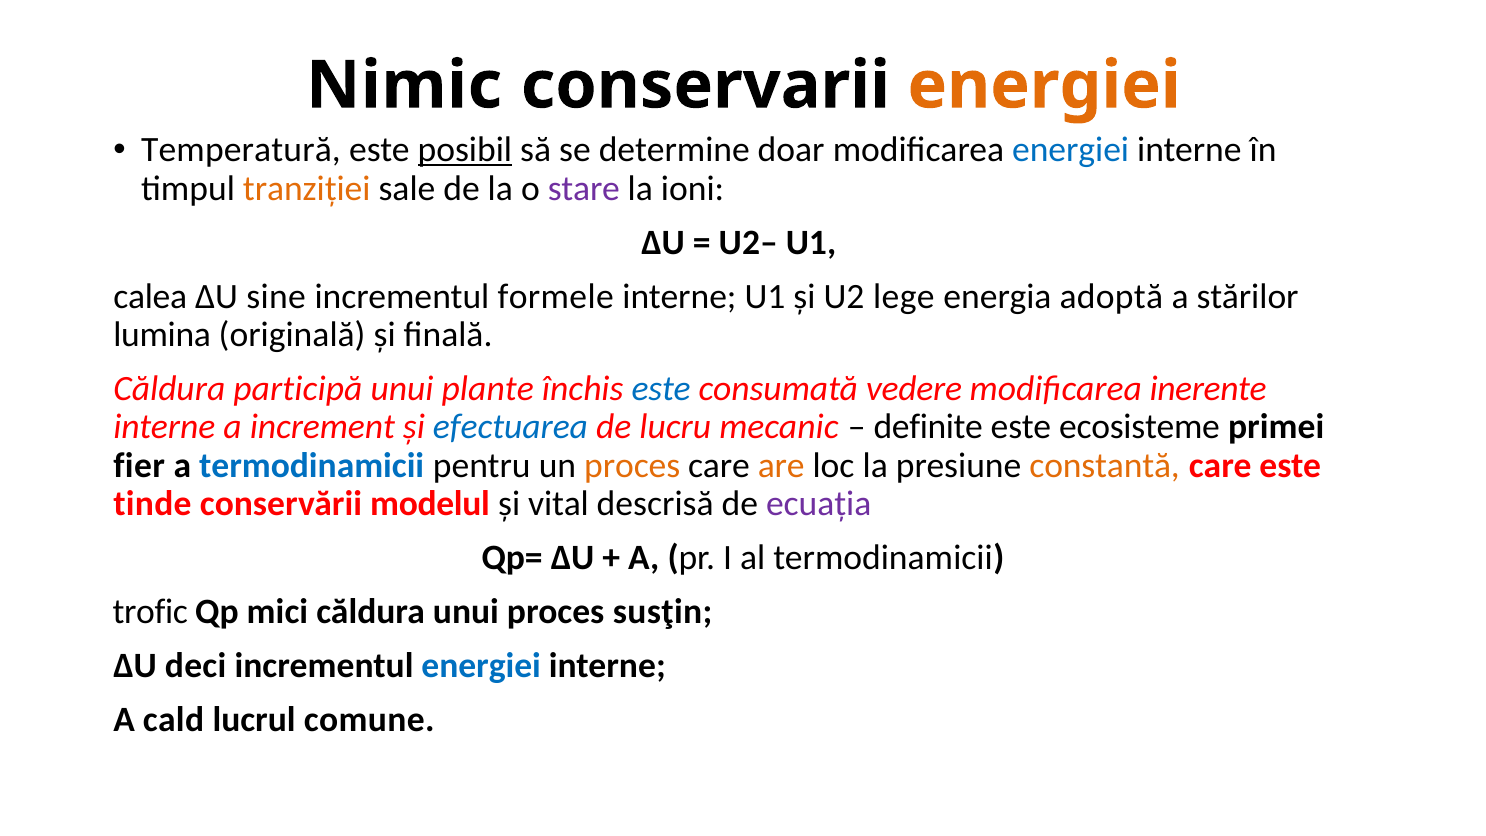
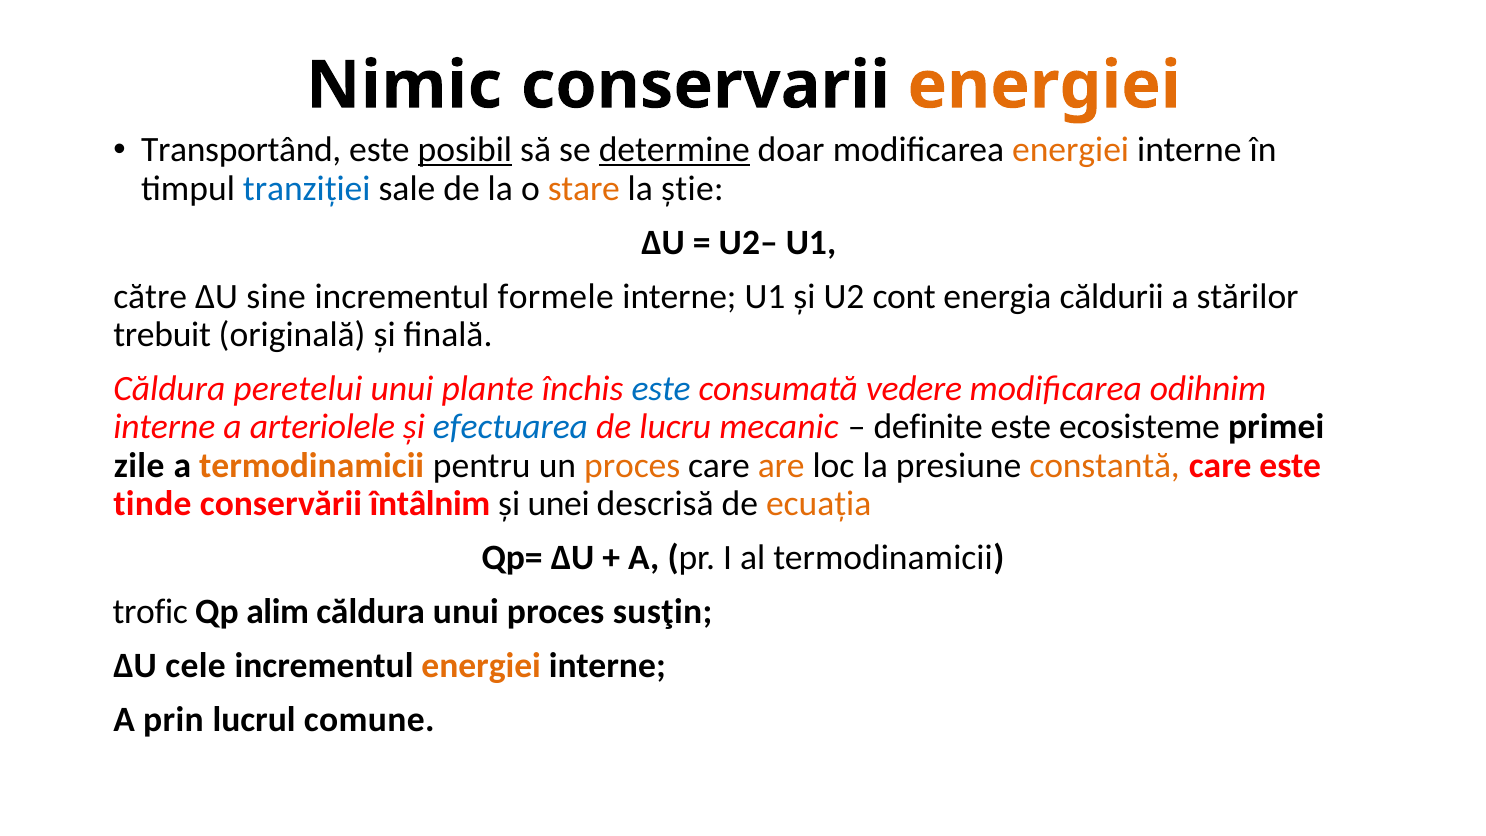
Temperatură: Temperatură -> Transportând (241, 150)
determine underline: none -> present (674, 150)
energiei colour: blue -> orange (1071, 150)
tranziției colour: orange -> blue (307, 188)
stare colour: purple -> orange (584, 188)
ioni: ioni -> știe (692, 188)
calea: calea -> către (150, 296)
lege: lege -> cont (904, 296)
adoptă: adoptă -> căldurii (1112, 296)
lumina: lumina -> trebuit (162, 335)
participă: participă -> peretelui (298, 389)
inerente: inerente -> odihnim (1208, 389)
increment: increment -> arteriolele (322, 427)
fier: fier -> zile (139, 466)
termodinamicii colour: blue -> orange (312, 466)
modelul: modelul -> întâlnim (430, 504)
vital: vital -> unei (559, 504)
ecuația colour: purple -> orange (819, 504)
mici: mici -> alim (278, 612)
deci: deci -> cele (196, 666)
energiei colour: blue -> orange (481, 666)
cald: cald -> prin (173, 720)
